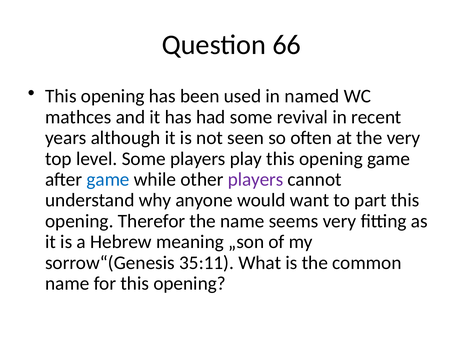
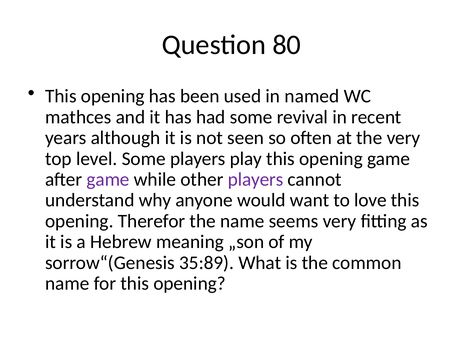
66: 66 -> 80 (287, 45)
game colour: blue -> purple (108, 180)
part: part -> love (370, 200)
35:11: 35:11 -> 35:89 (207, 263)
